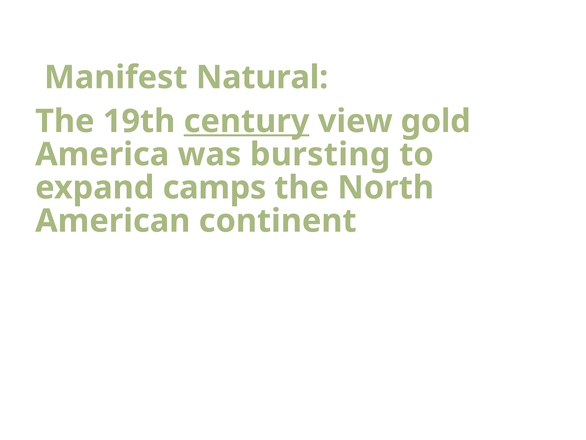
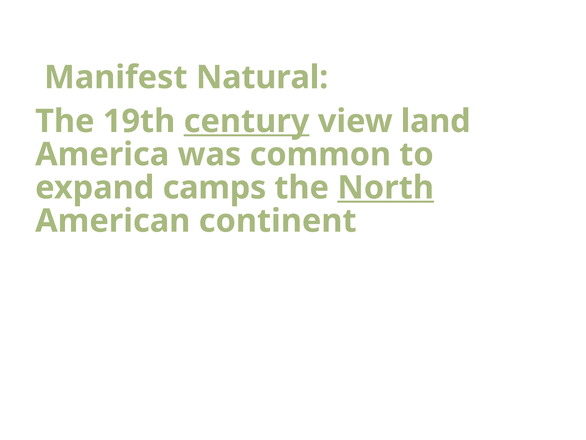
gold: gold -> land (436, 121)
bursting: bursting -> common (320, 154)
North underline: none -> present (386, 188)
